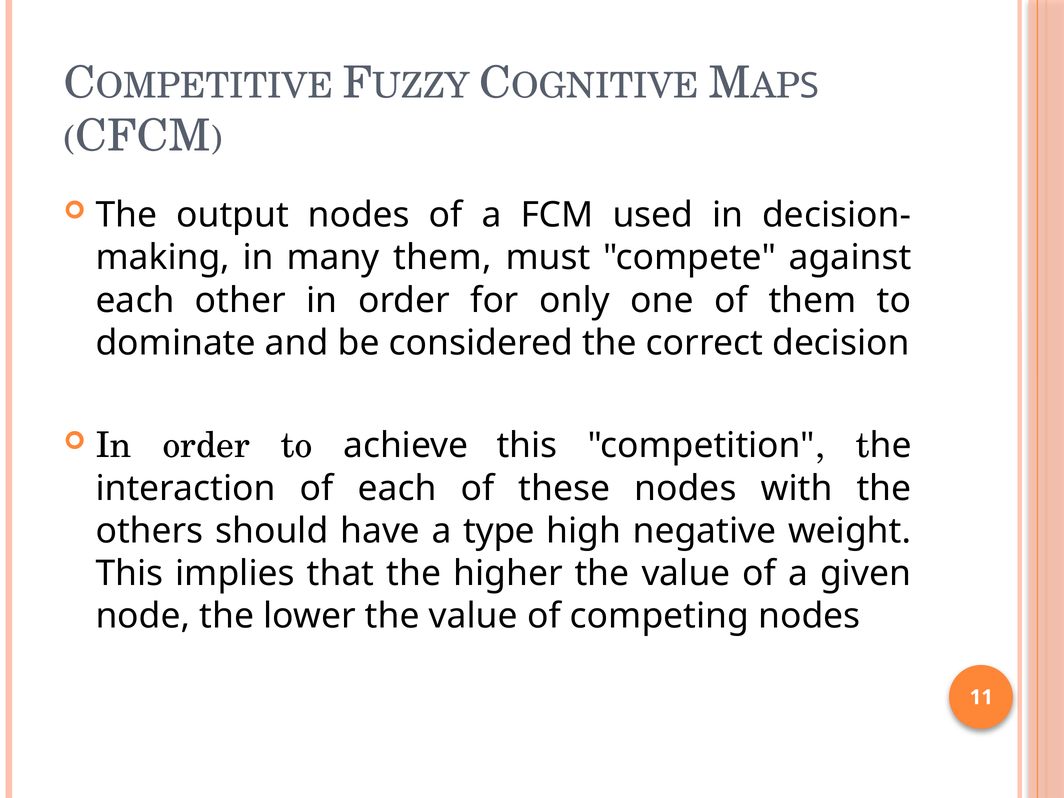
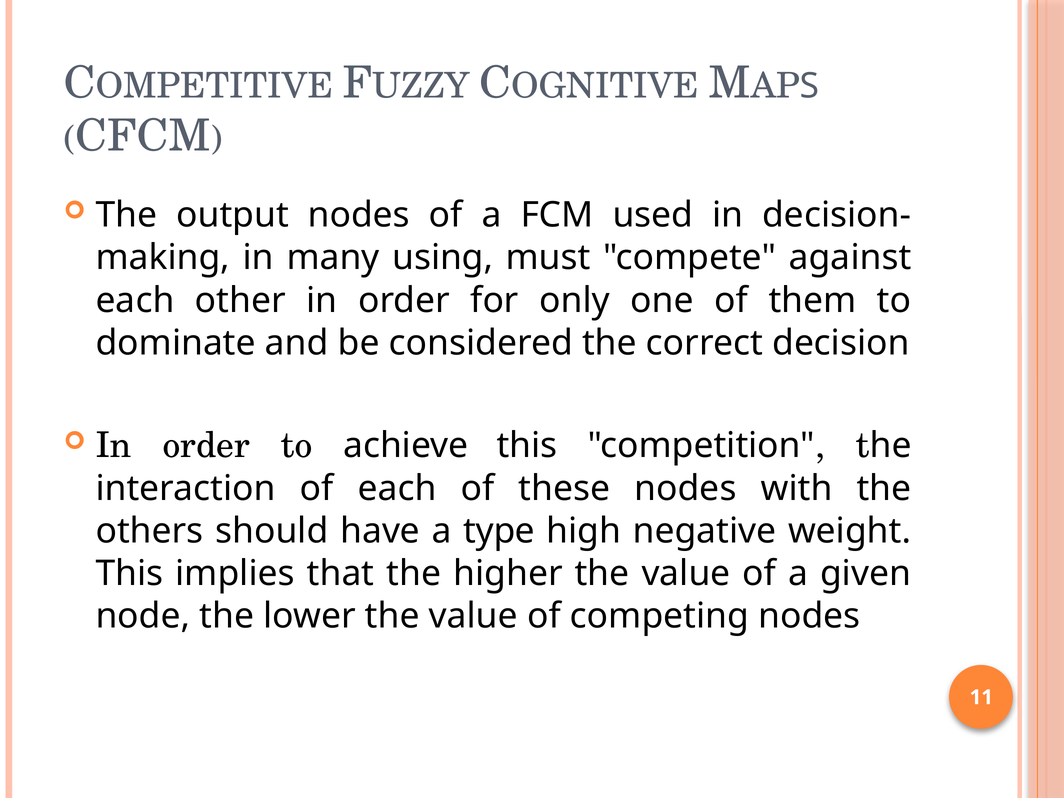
many them: them -> using (443, 258)
